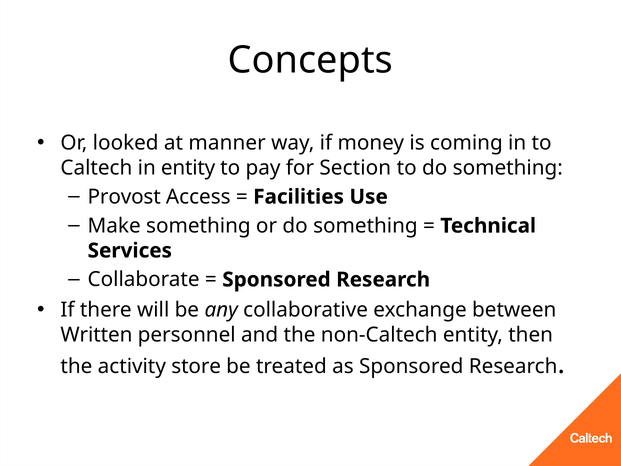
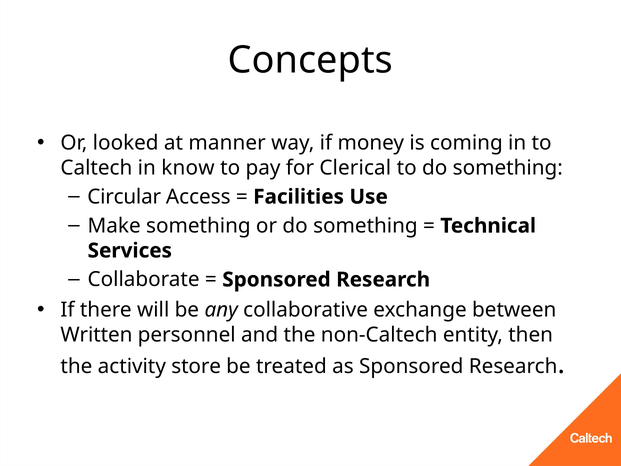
in entity: entity -> know (188, 168)
Section: Section -> Clerical (355, 168)
Provost: Provost -> Circular (124, 197)
